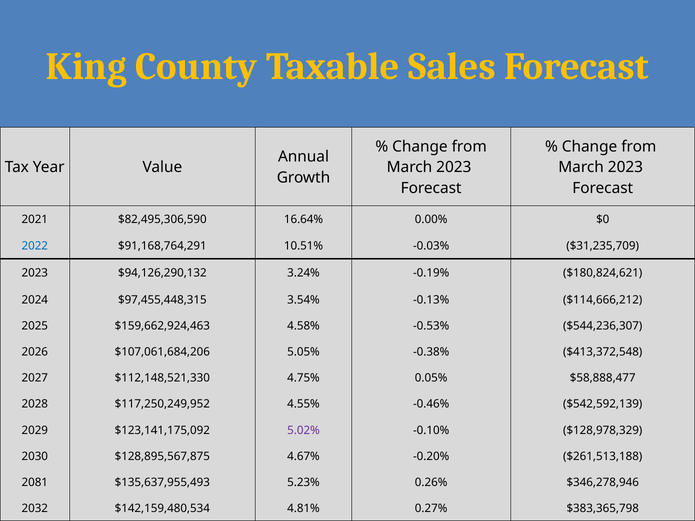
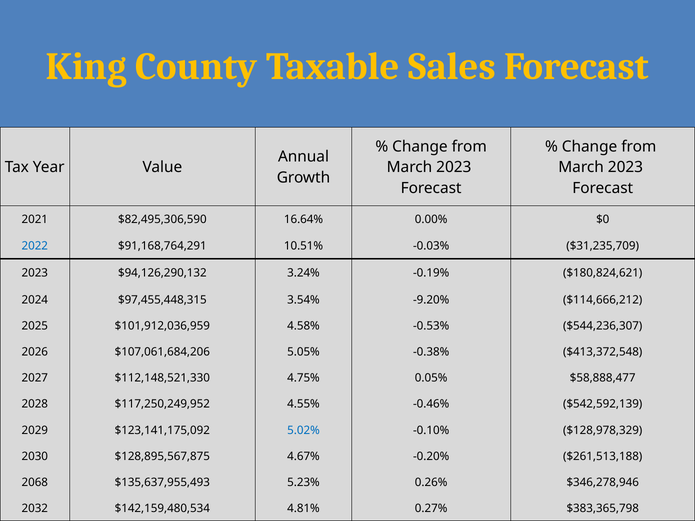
-0.13%: -0.13% -> -9.20% (431, 300)
$159,662,924,463: $159,662,924,463 -> $101,912,036,959 (162, 326)
5.02% colour: purple -> blue (303, 430)
2081: 2081 -> 2068 (35, 483)
